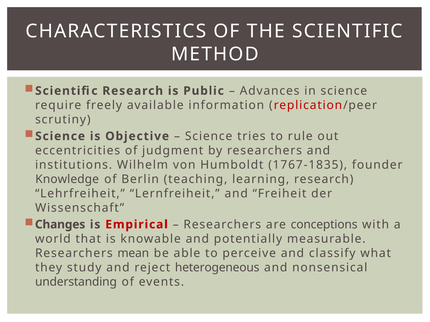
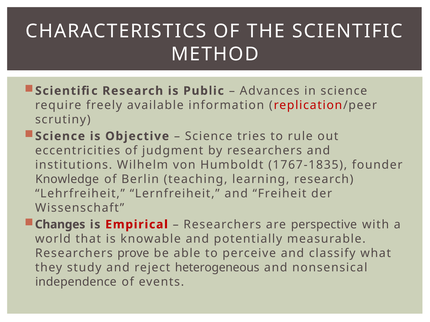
conceptions: conceptions -> perspective (324, 225)
mean: mean -> prove (133, 253)
understanding: understanding -> independence (76, 282)
